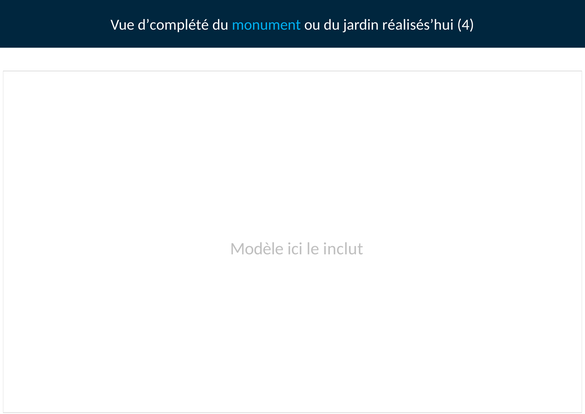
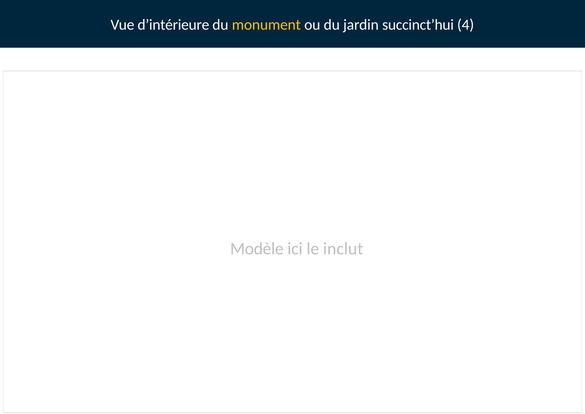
d’complété: d’complété -> d’intérieure (173, 25)
monument colour: light blue -> yellow (266, 25)
réalisés’hui: réalisés’hui -> succinct’hui (418, 25)
